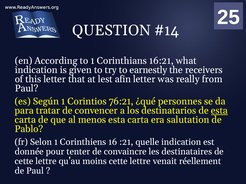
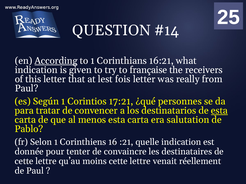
According underline: none -> present (56, 61)
earnestly: earnestly -> française (148, 70)
afin: afin -> fois (123, 79)
76:21: 76:21 -> 17:21 (121, 102)
